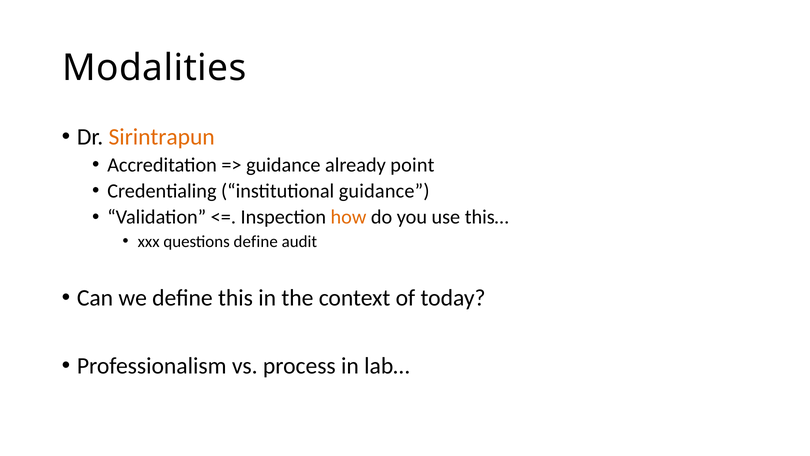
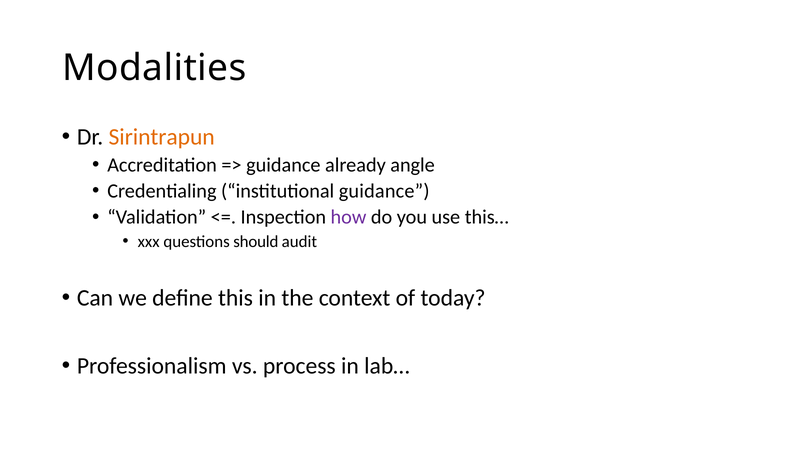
point: point -> angle (413, 165)
how colour: orange -> purple (348, 217)
questions define: define -> should (256, 241)
